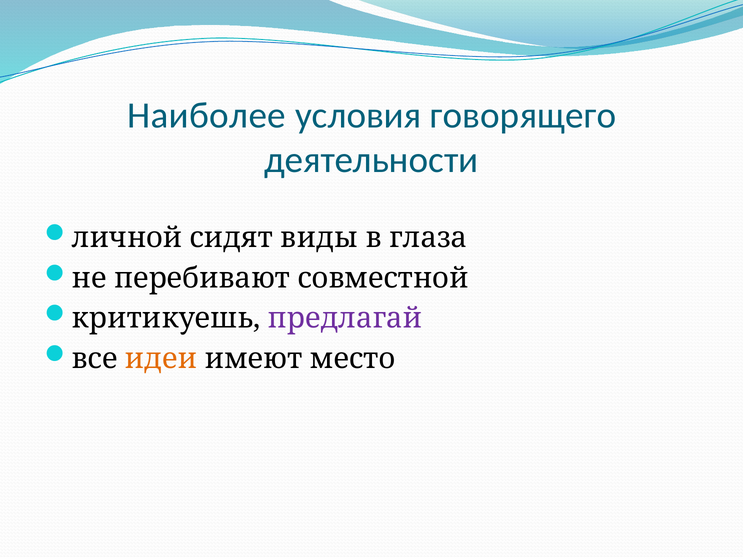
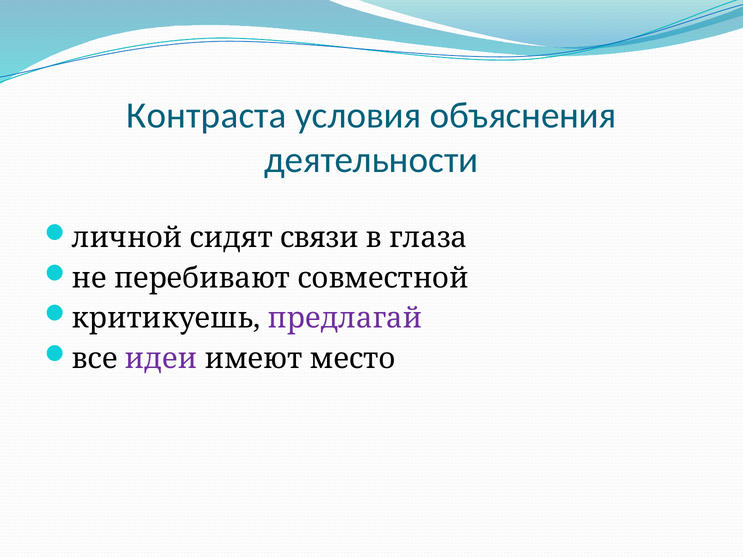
Наиболее: Наиболее -> Контраста (207, 116)
говорящего: говорящего -> объяснения (523, 116)
виды: виды -> связи (319, 238)
идеи colour: orange -> purple (161, 359)
